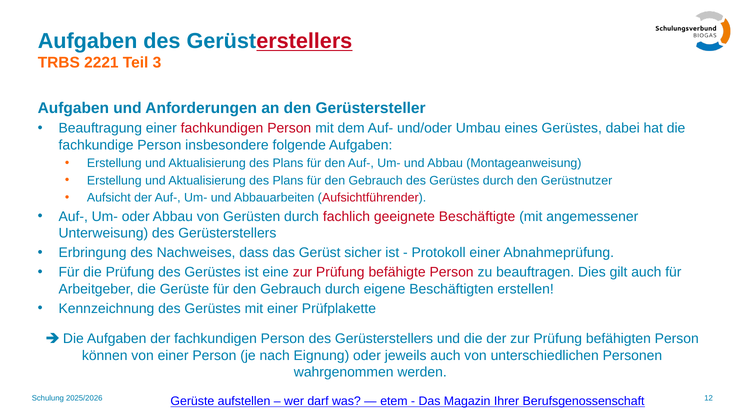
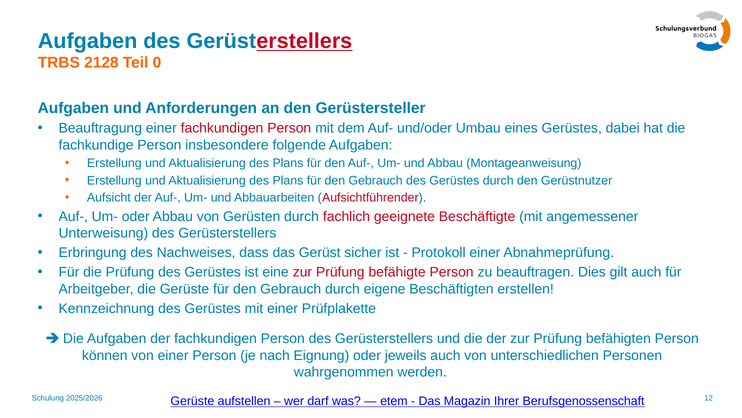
2221: 2221 -> 2128 (101, 63)
3: 3 -> 0 (157, 63)
